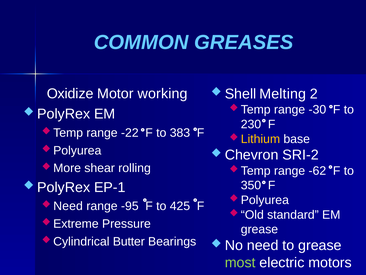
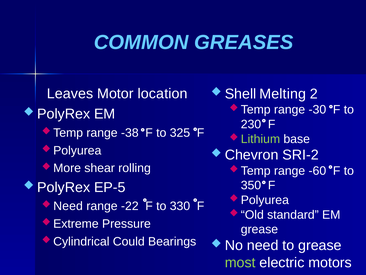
Oxidize: Oxidize -> Leaves (70, 94)
working: working -> location (163, 94)
-22: -22 -> -38 (130, 133)
383: 383 -> 325 (180, 133)
Lithium colour: yellow -> light green (260, 139)
-62: -62 -> -60 (317, 170)
EP-1: EP-1 -> EP-5 (110, 187)
-95: -95 -> -22 (130, 206)
425: 425 -> 330 (180, 206)
Butter: Butter -> Could (129, 241)
